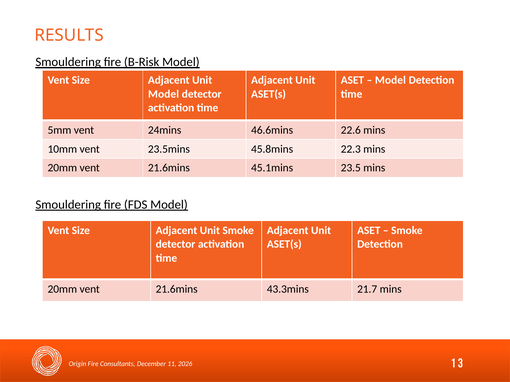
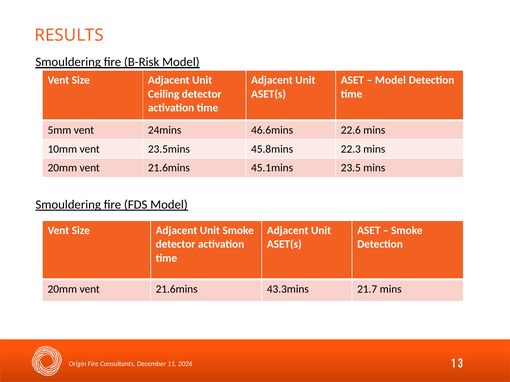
Model: Model -> Ceiling (164, 94)
